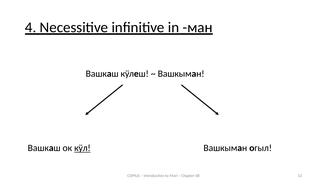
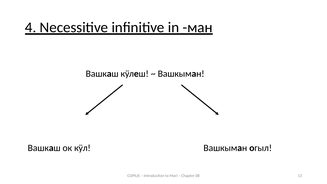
кӱл underline: present -> none (82, 148)
